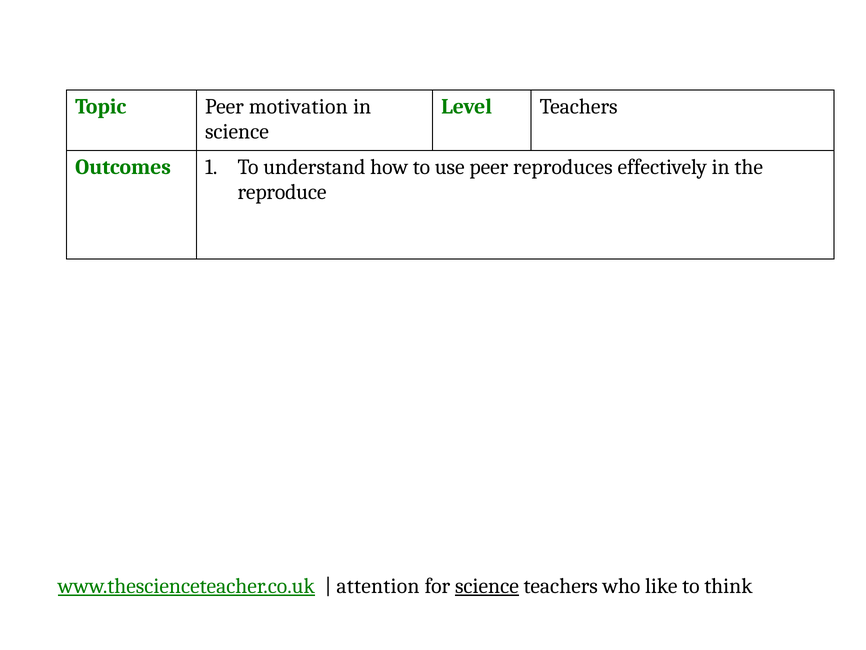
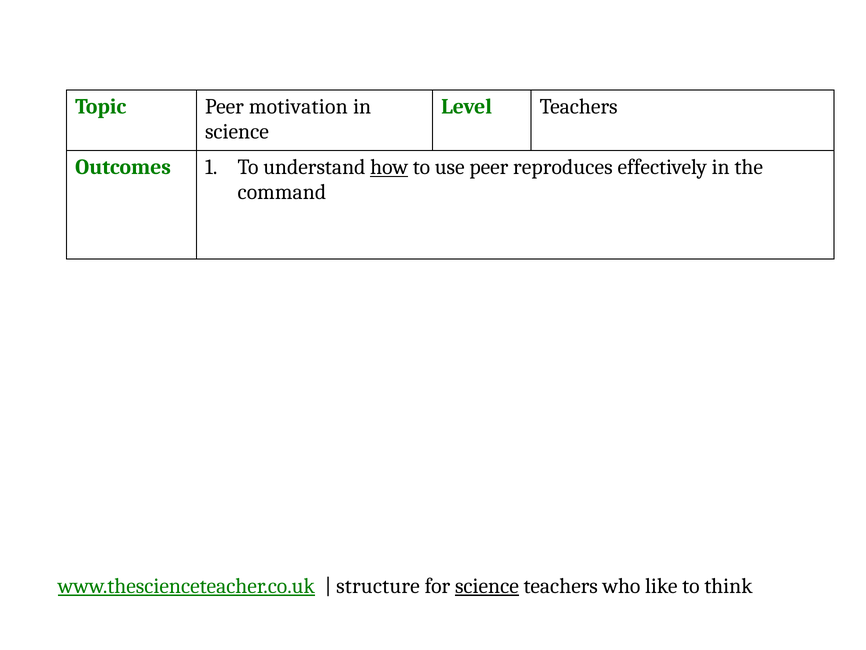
how underline: none -> present (389, 167)
reproduce: reproduce -> command (282, 192)
attention: attention -> structure (378, 585)
